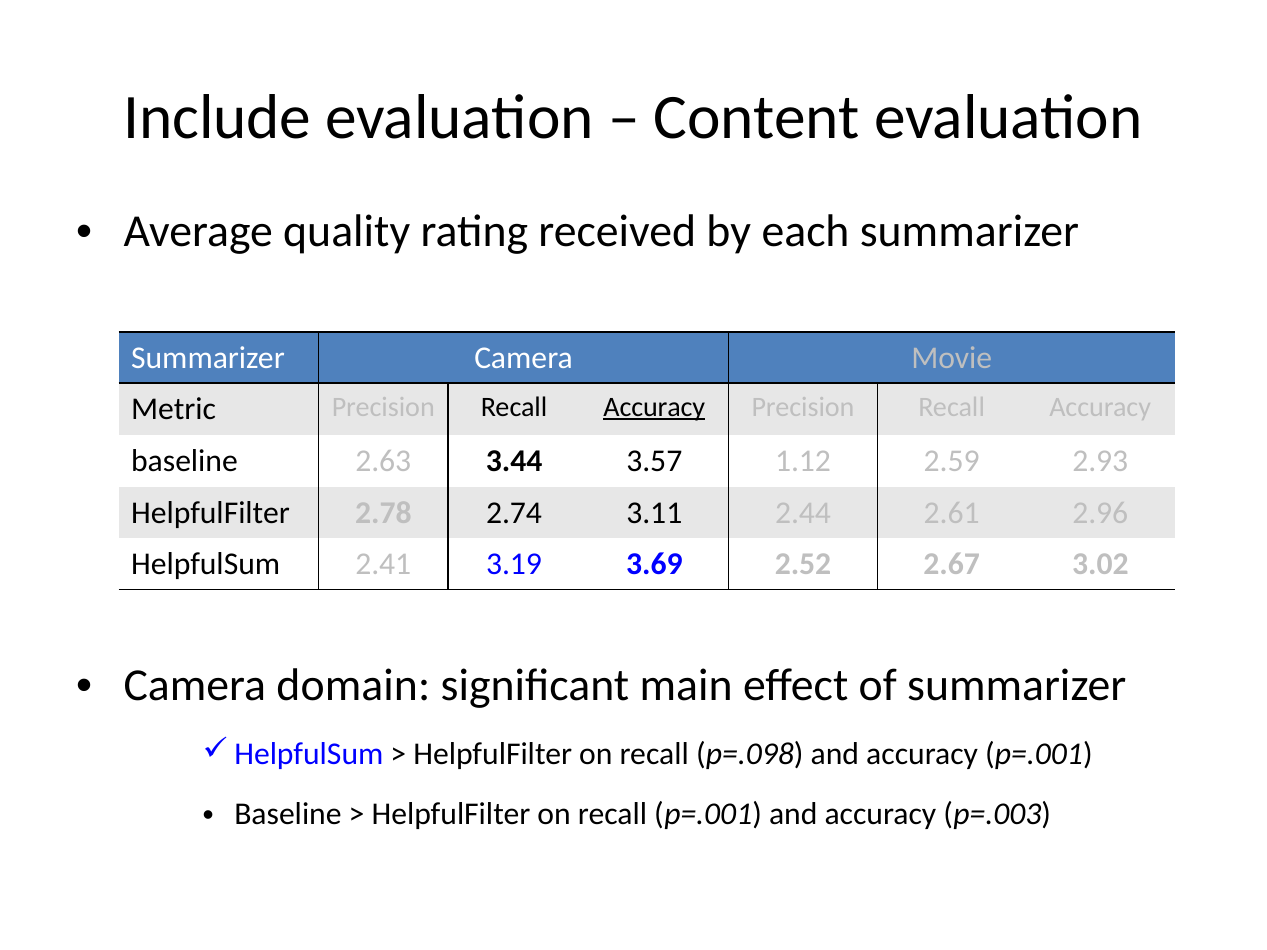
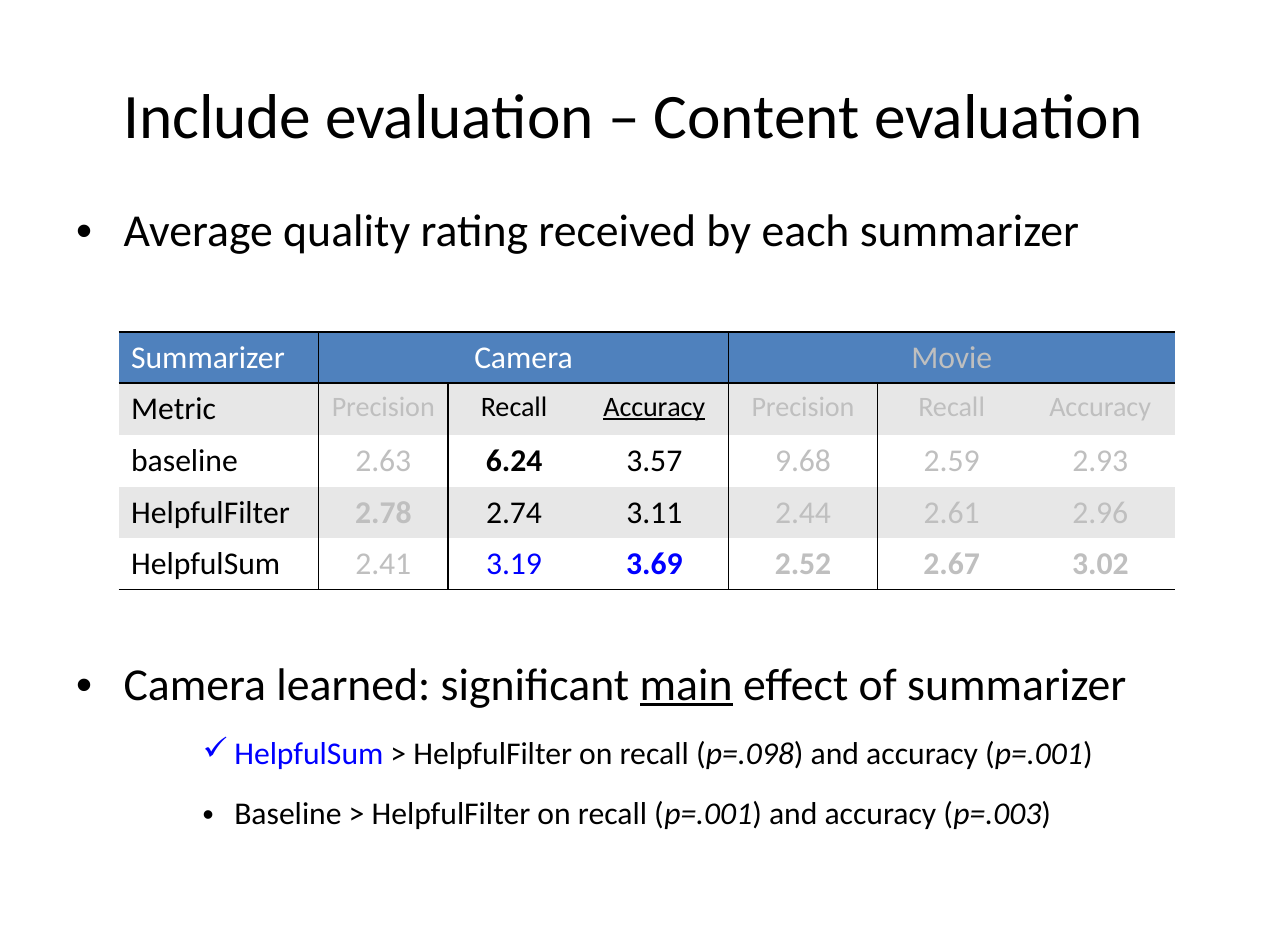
3.44: 3.44 -> 6.24 (514, 461)
1.12: 1.12 -> 9.68 (803, 461)
domain: domain -> learned (353, 685)
main underline: none -> present (686, 685)
